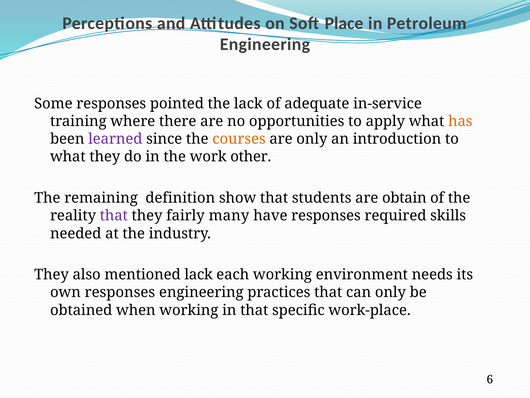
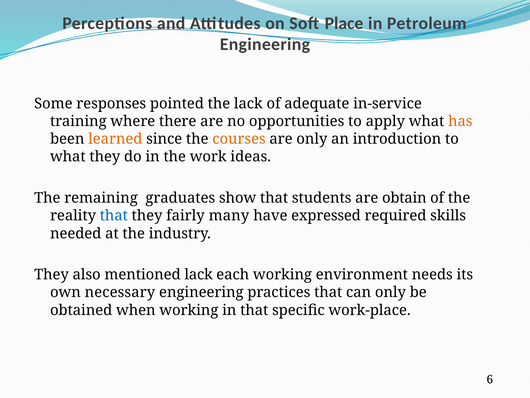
learned colour: purple -> orange (115, 139)
other: other -> ideas (251, 157)
definition: definition -> graduates (180, 198)
that colour: purple -> blue (114, 216)
have responses: responses -> expressed (326, 216)
own responses: responses -> necessary (120, 292)
